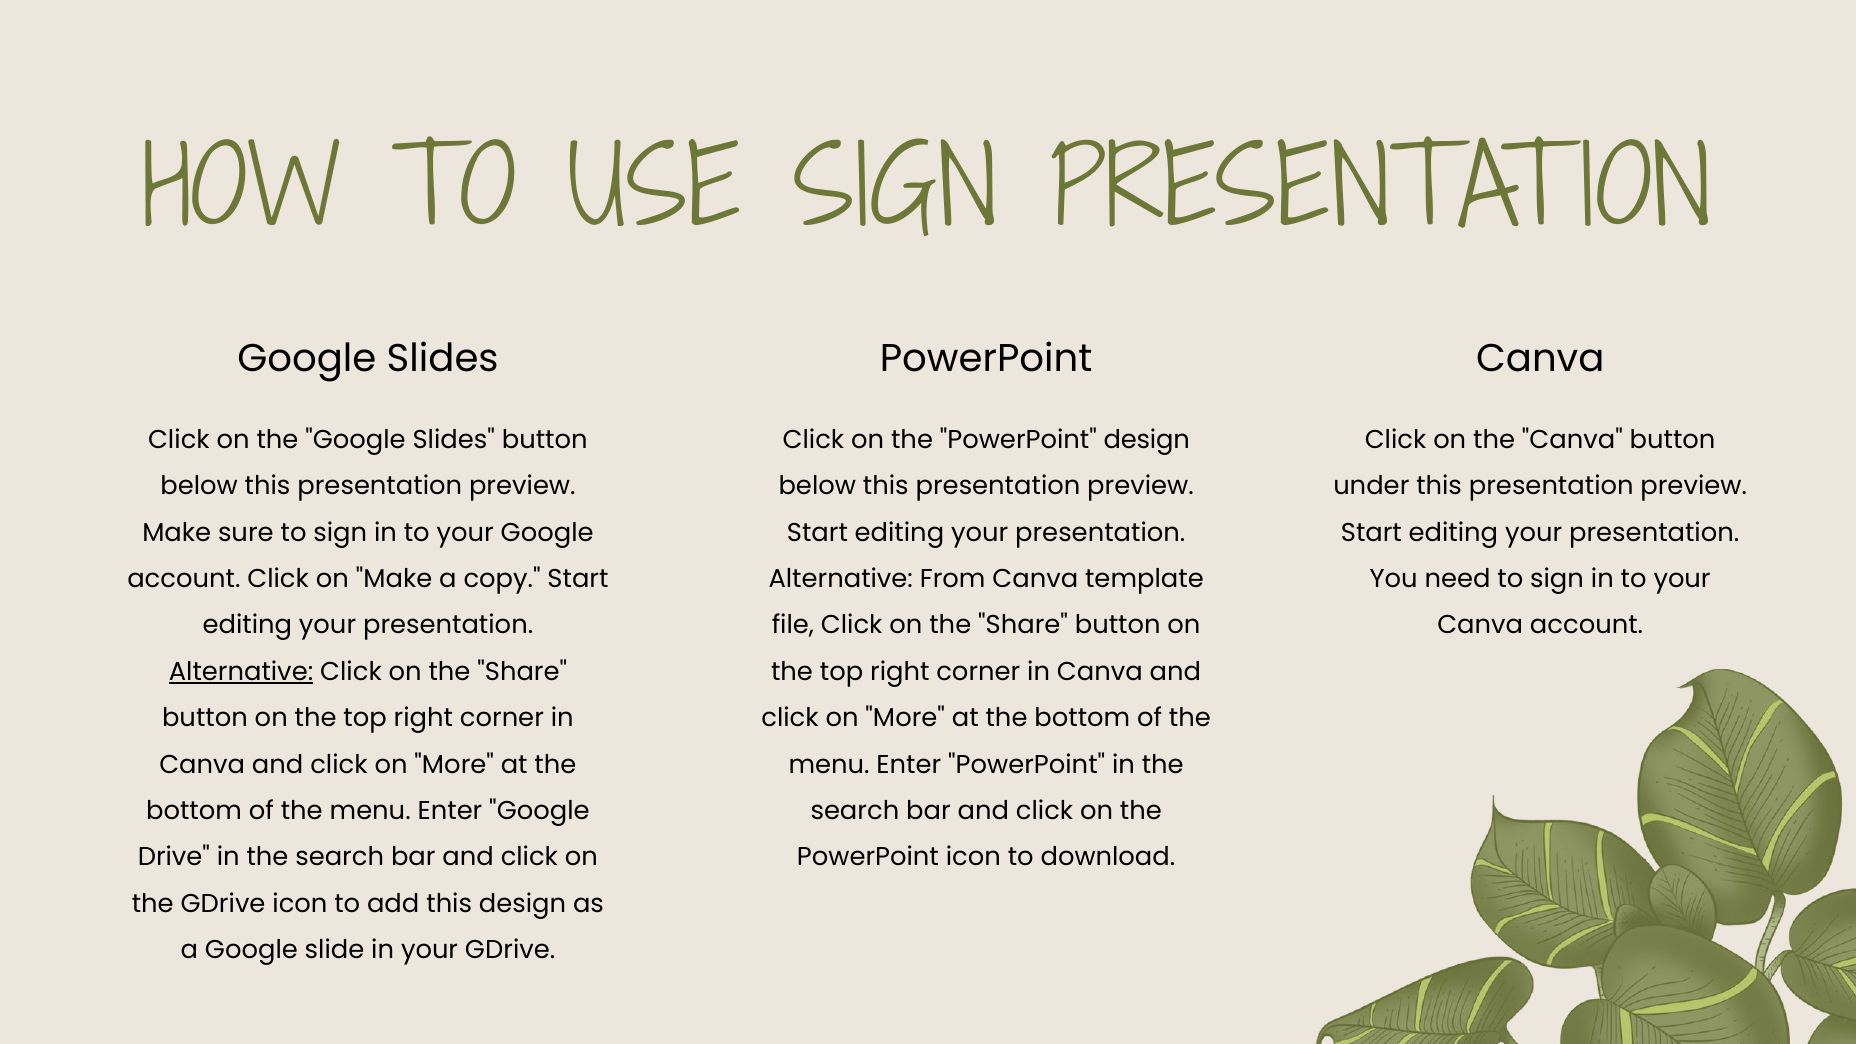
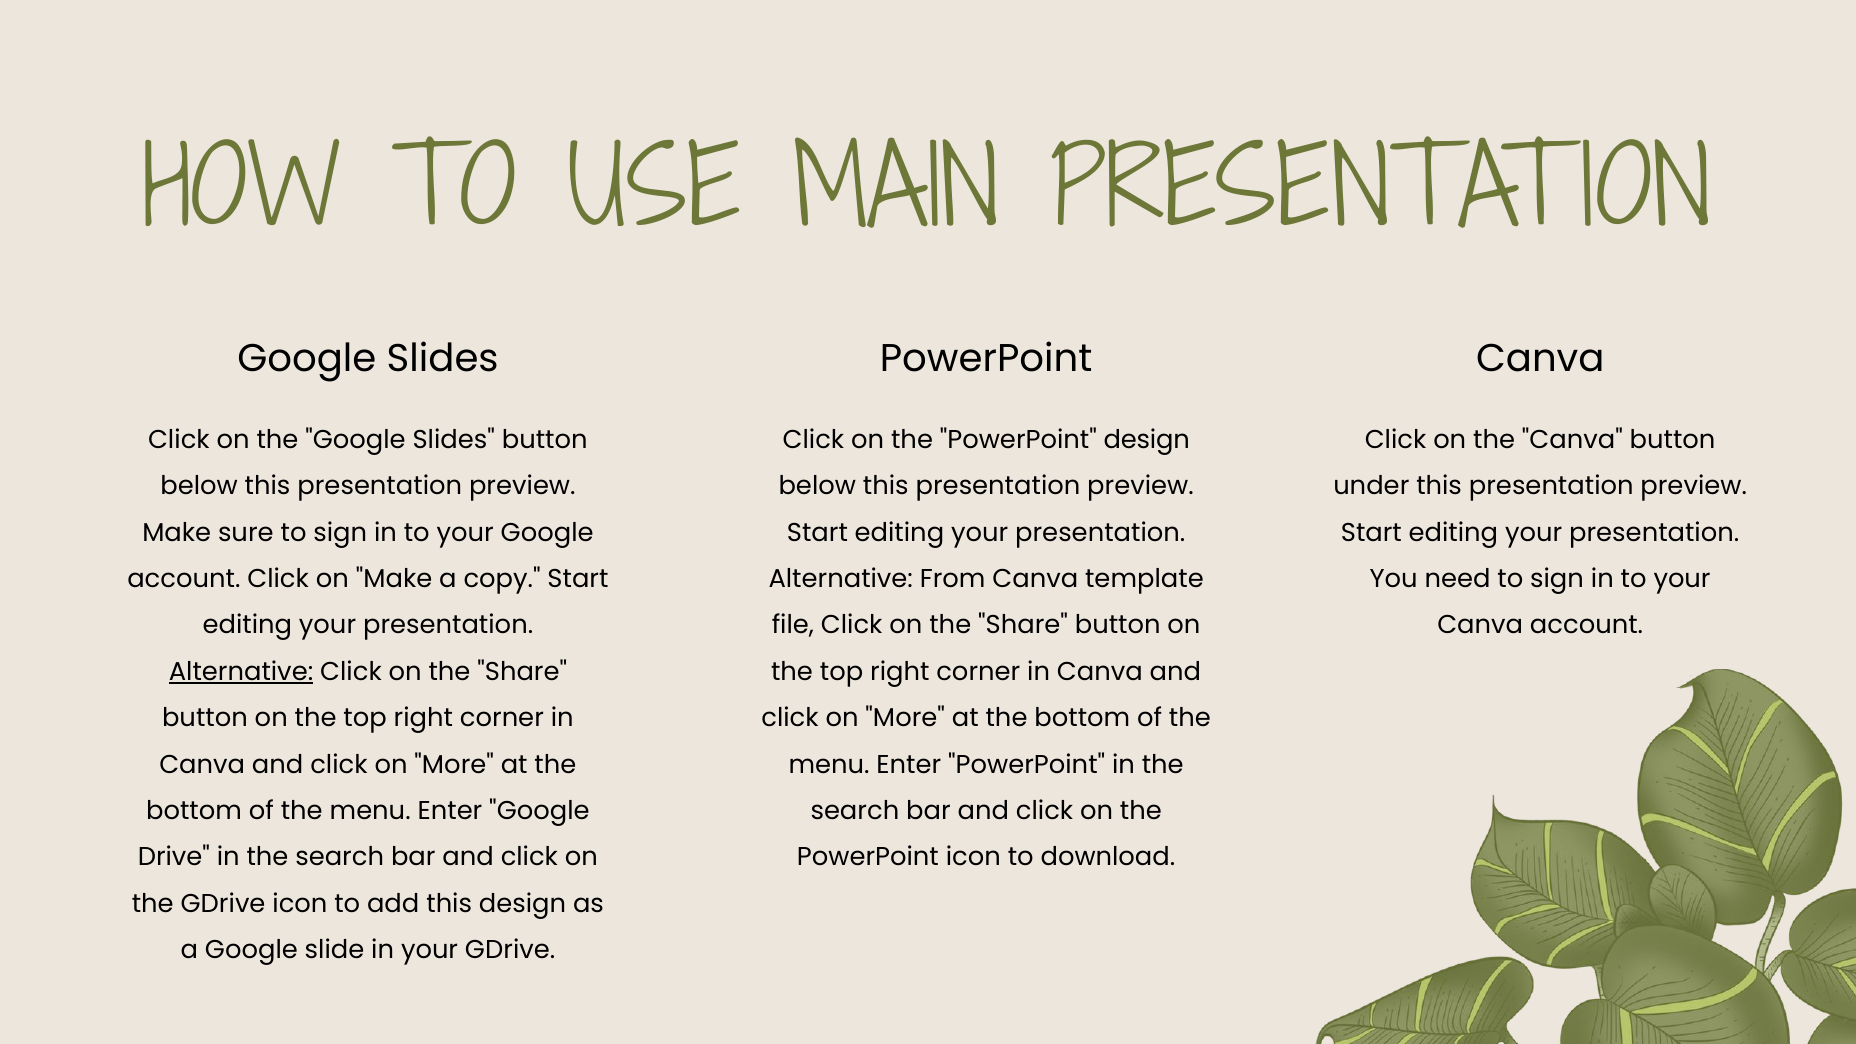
USE SIGN: SIGN -> MAIN (897, 192)
